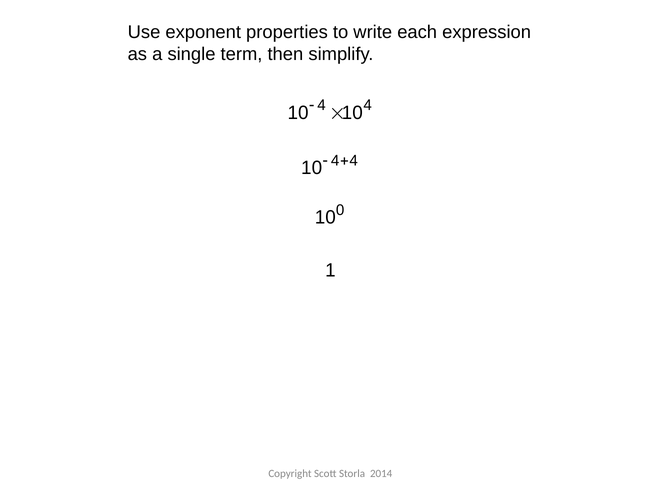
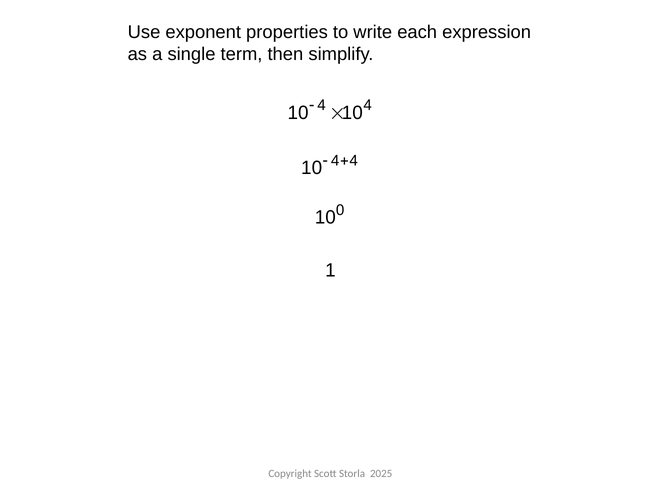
2014: 2014 -> 2025 (381, 473)
